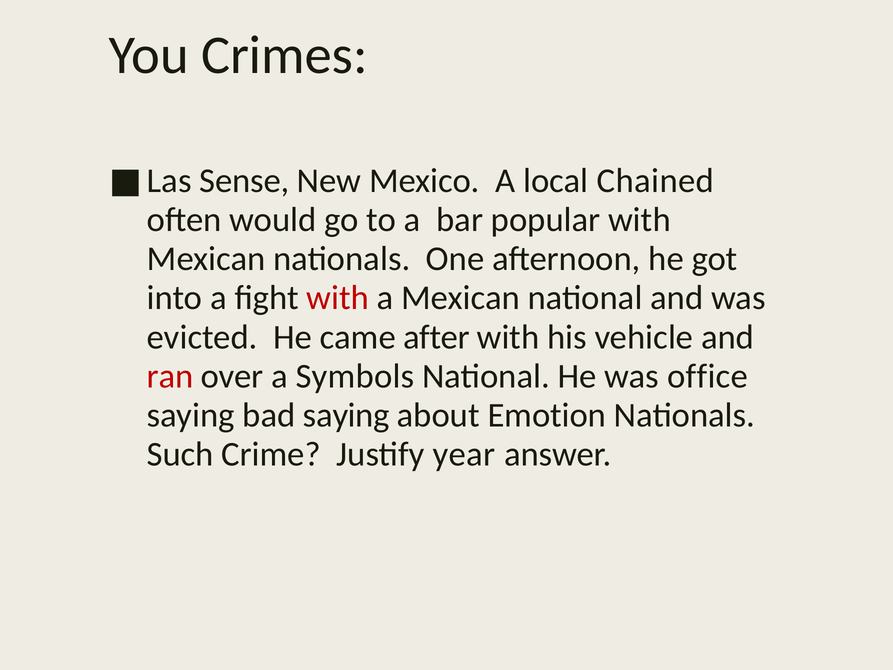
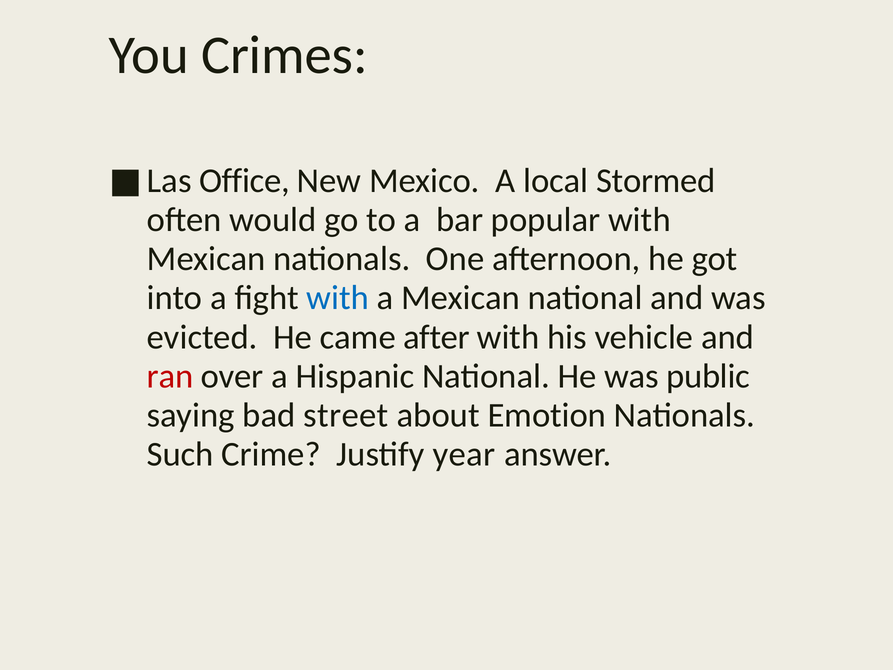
Sense: Sense -> Office (244, 181)
Chained: Chained -> Stormed (656, 181)
with colour: red -> blue (338, 298)
Symbols: Symbols -> Hispanic (355, 376)
office: office -> public (708, 376)
bad saying: saying -> street (346, 415)
